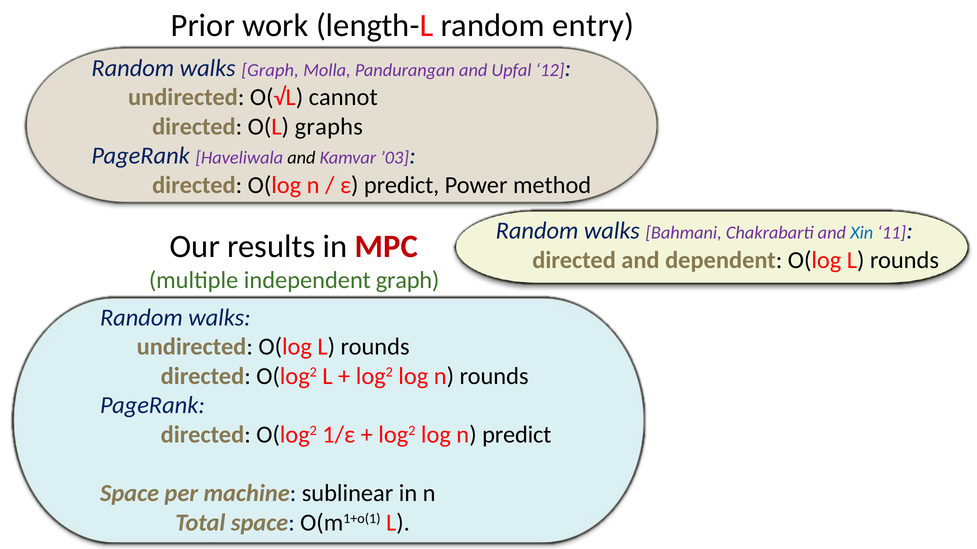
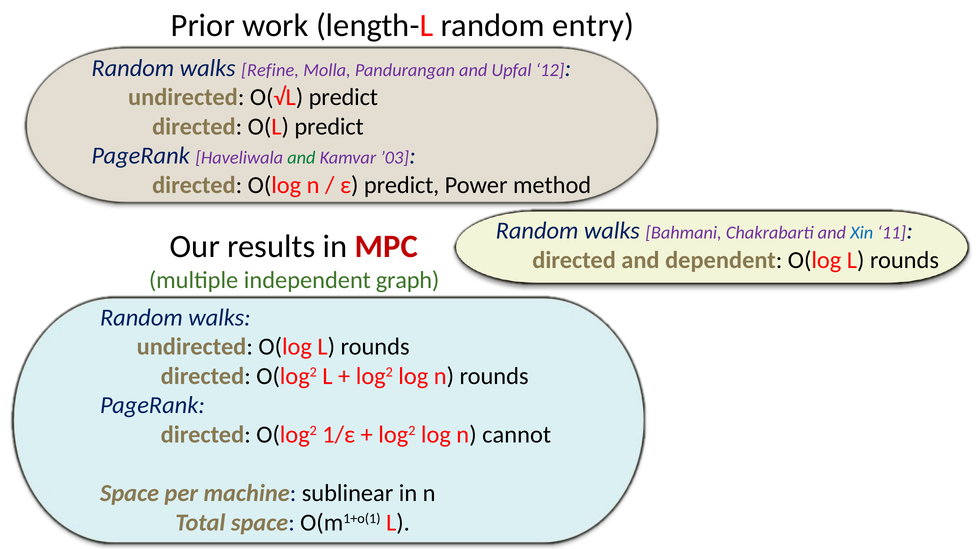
walks Graph: Graph -> Refine (270, 70)
O(√L cannot: cannot -> predict (343, 97)
O(L graphs: graphs -> predict (329, 127)
and colour: black -> green (301, 158)
n predict: predict -> cannot (517, 435)
